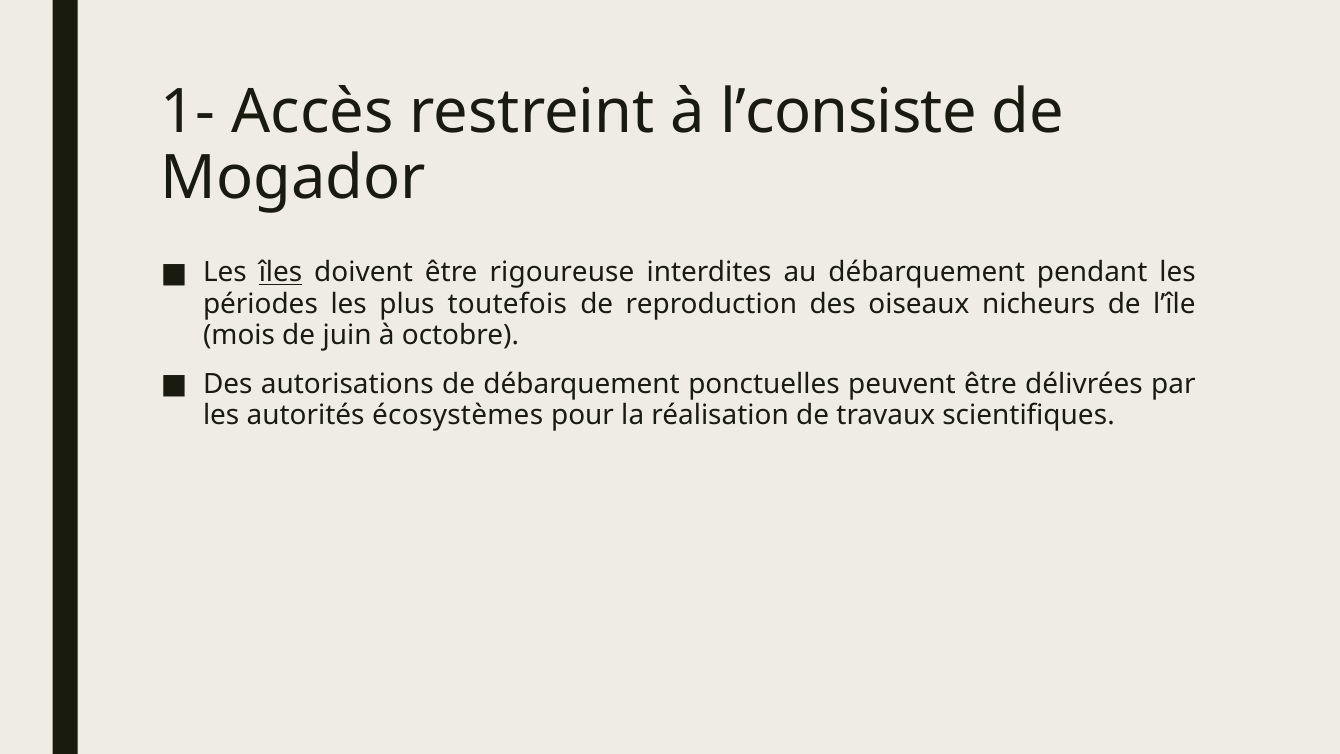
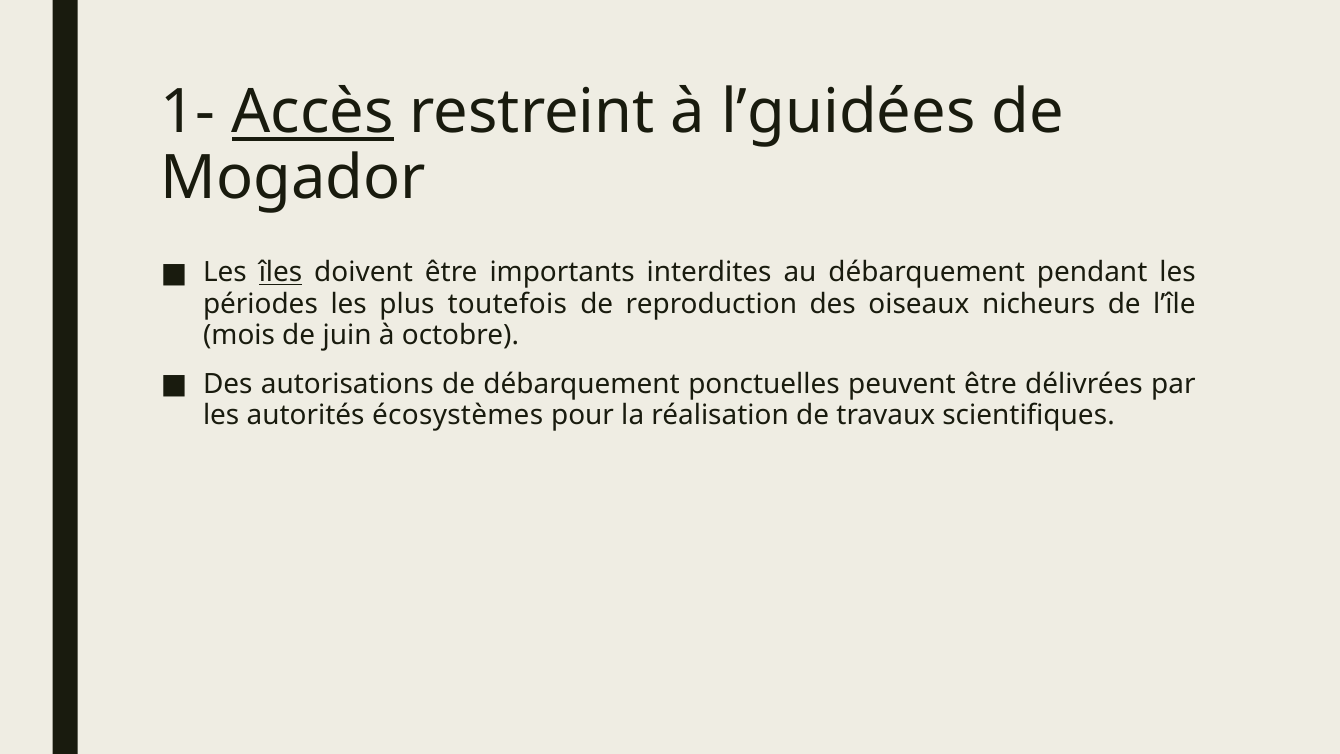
Accès underline: none -> present (313, 113)
l’consiste: l’consiste -> l’guidées (848, 113)
rigoureuse: rigoureuse -> importants (562, 272)
